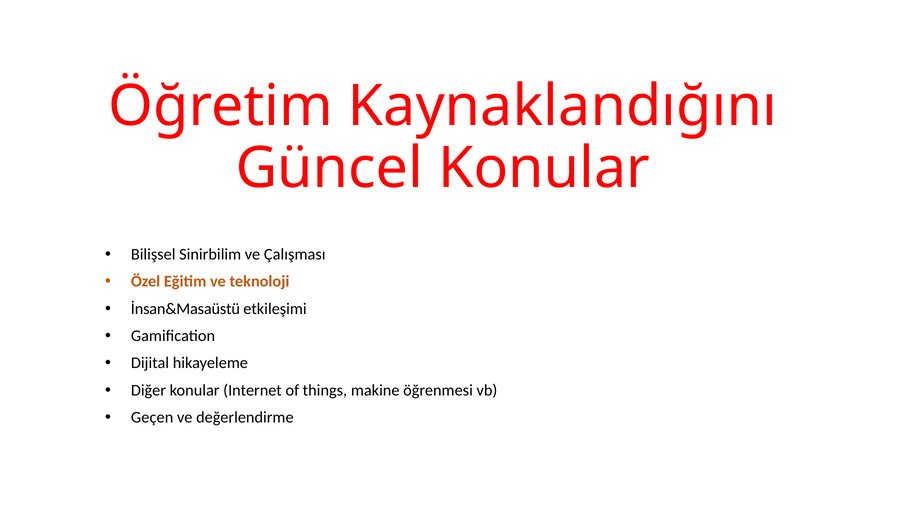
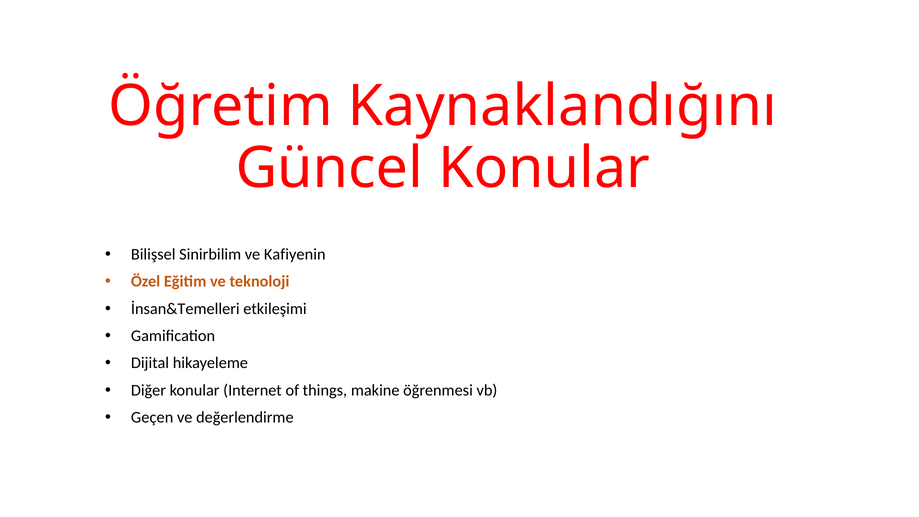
Çalışması: Çalışması -> Kafiyenin (295, 254)
İnsan&Masaüstü: İnsan&Masaüstü -> İnsan&Temelleri (185, 309)
